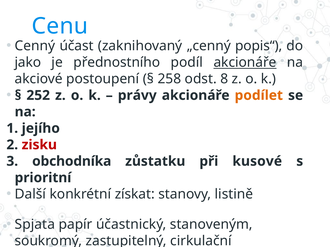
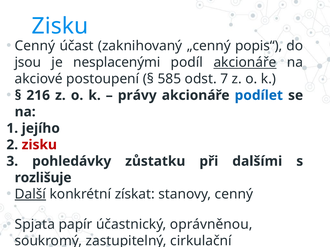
Cenu: Cenu -> Zisku (60, 26)
jako: jako -> jsou (28, 63)
přednostního: přednostního -> nesplacenými (117, 63)
258: 258 -> 585 (169, 79)
8: 8 -> 7 (224, 79)
252: 252 -> 216 (38, 96)
podílet colour: orange -> blue (259, 96)
obchodníka: obchodníka -> pohledávky (72, 162)
kusové: kusové -> dalšími (257, 162)
prioritní: prioritní -> rozlišuje (43, 178)
Další underline: none -> present (30, 195)
stanovy listině: listině -> cenný (234, 195)
stanoveným: stanoveným -> oprávněnou (211, 225)
